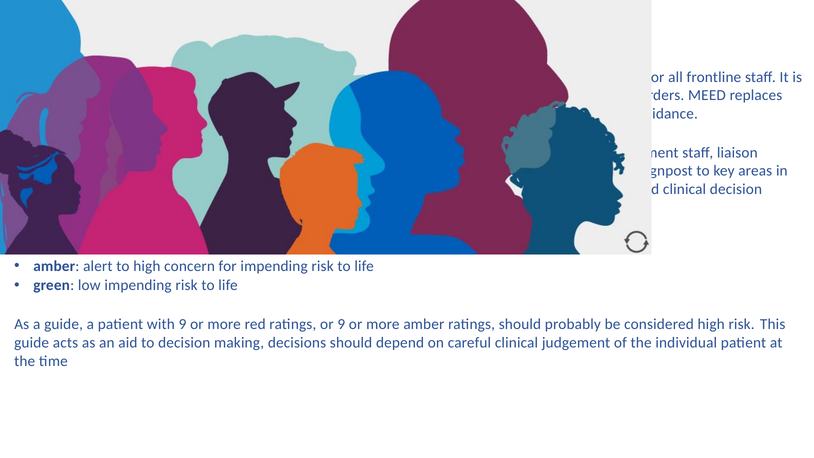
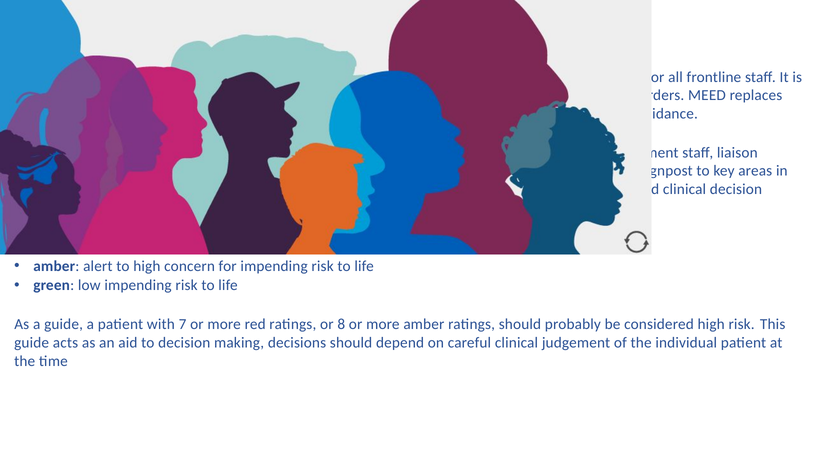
with 9: 9 -> 7 (183, 324)
or 9: 9 -> 8 (341, 324)
